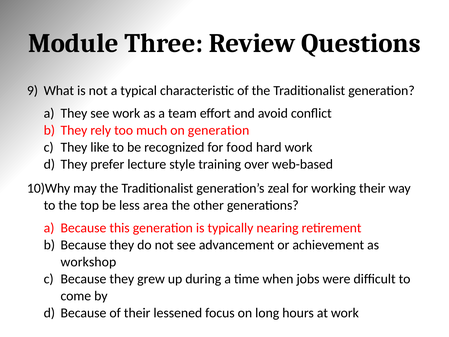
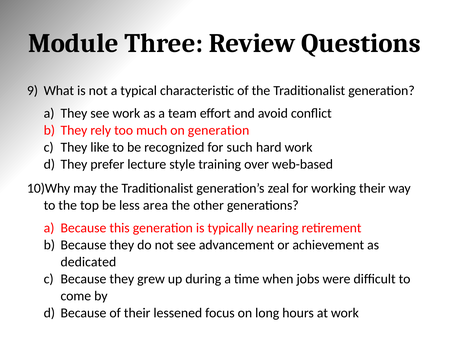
food: food -> such (240, 147)
workshop: workshop -> dedicated (88, 262)
